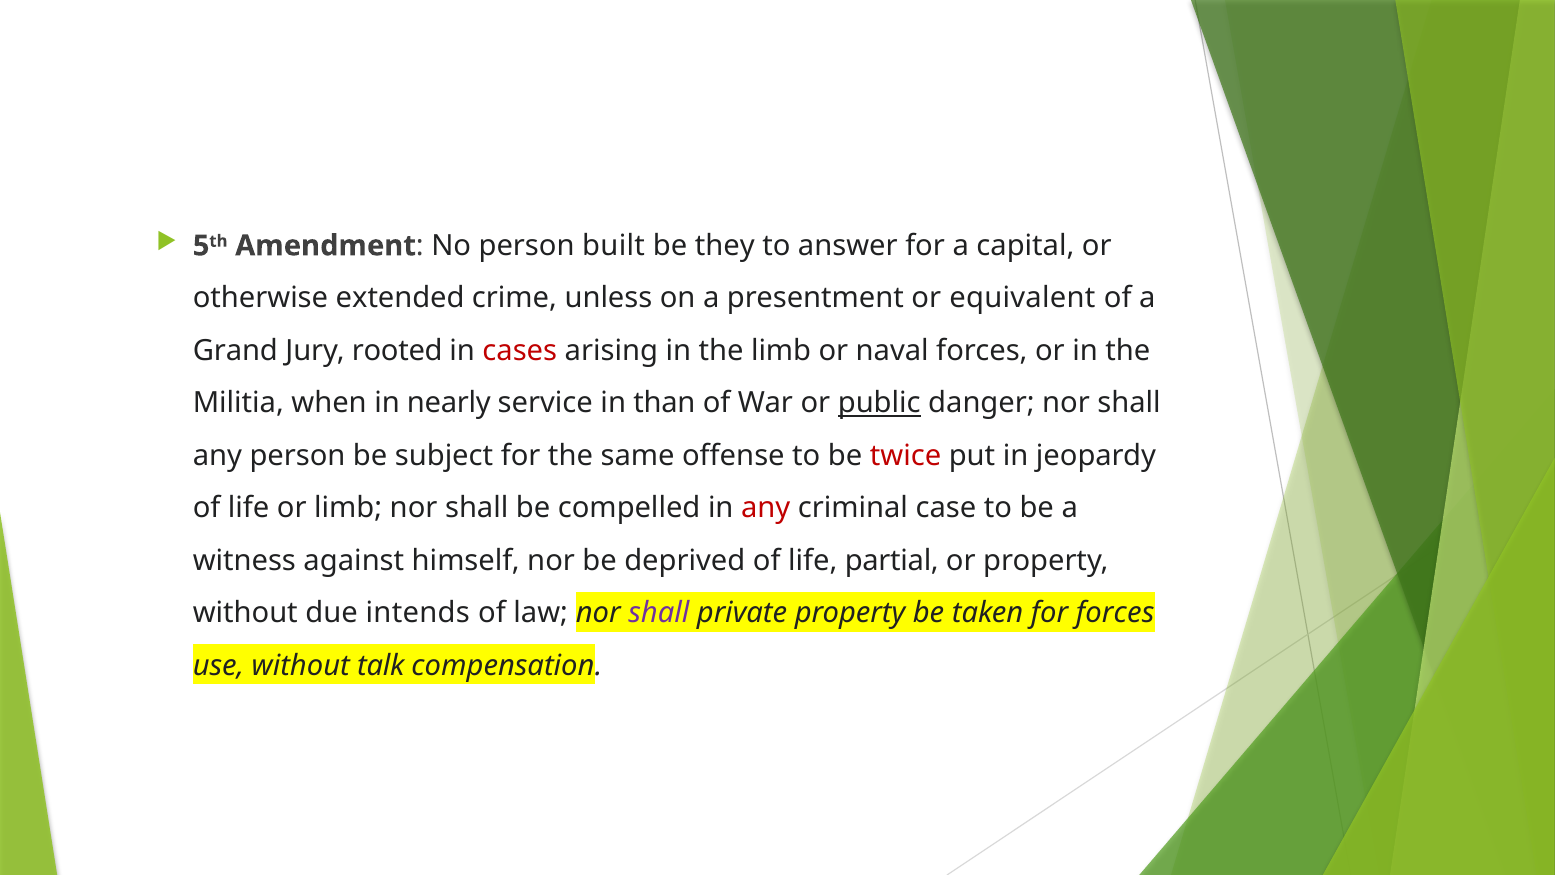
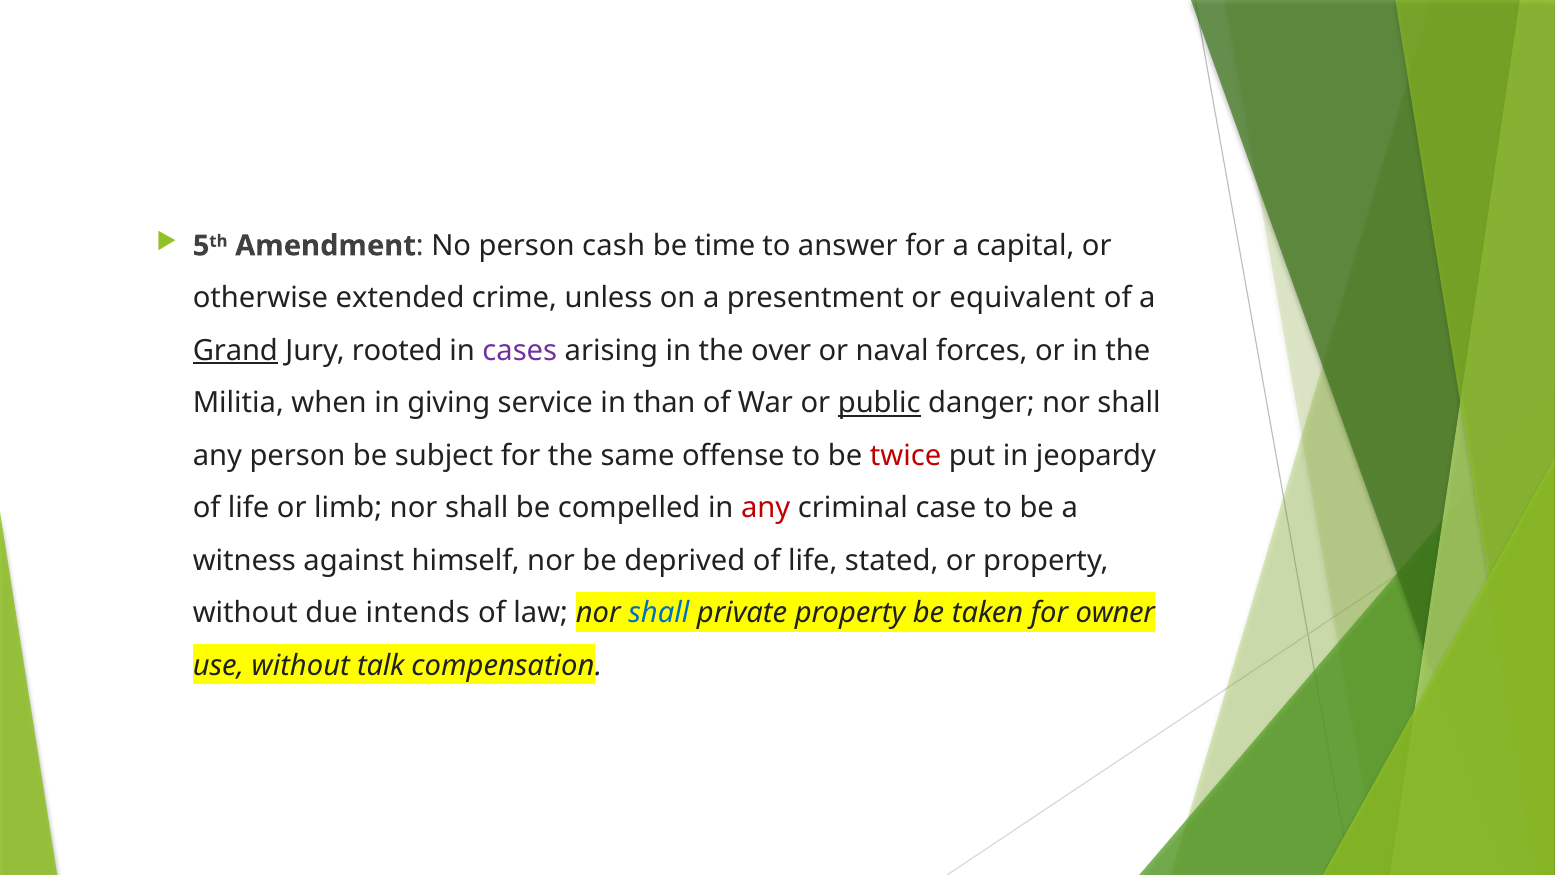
built: built -> cash (614, 246)
they: they -> time (725, 246)
Grand underline: none -> present (235, 351)
cases colour: red -> purple (520, 351)
the limb: limb -> over (781, 351)
nearly: nearly -> giving (449, 403)
partial: partial -> stated (892, 561)
shall colour: purple -> blue (659, 613)
for forces: forces -> owner (1115, 613)
